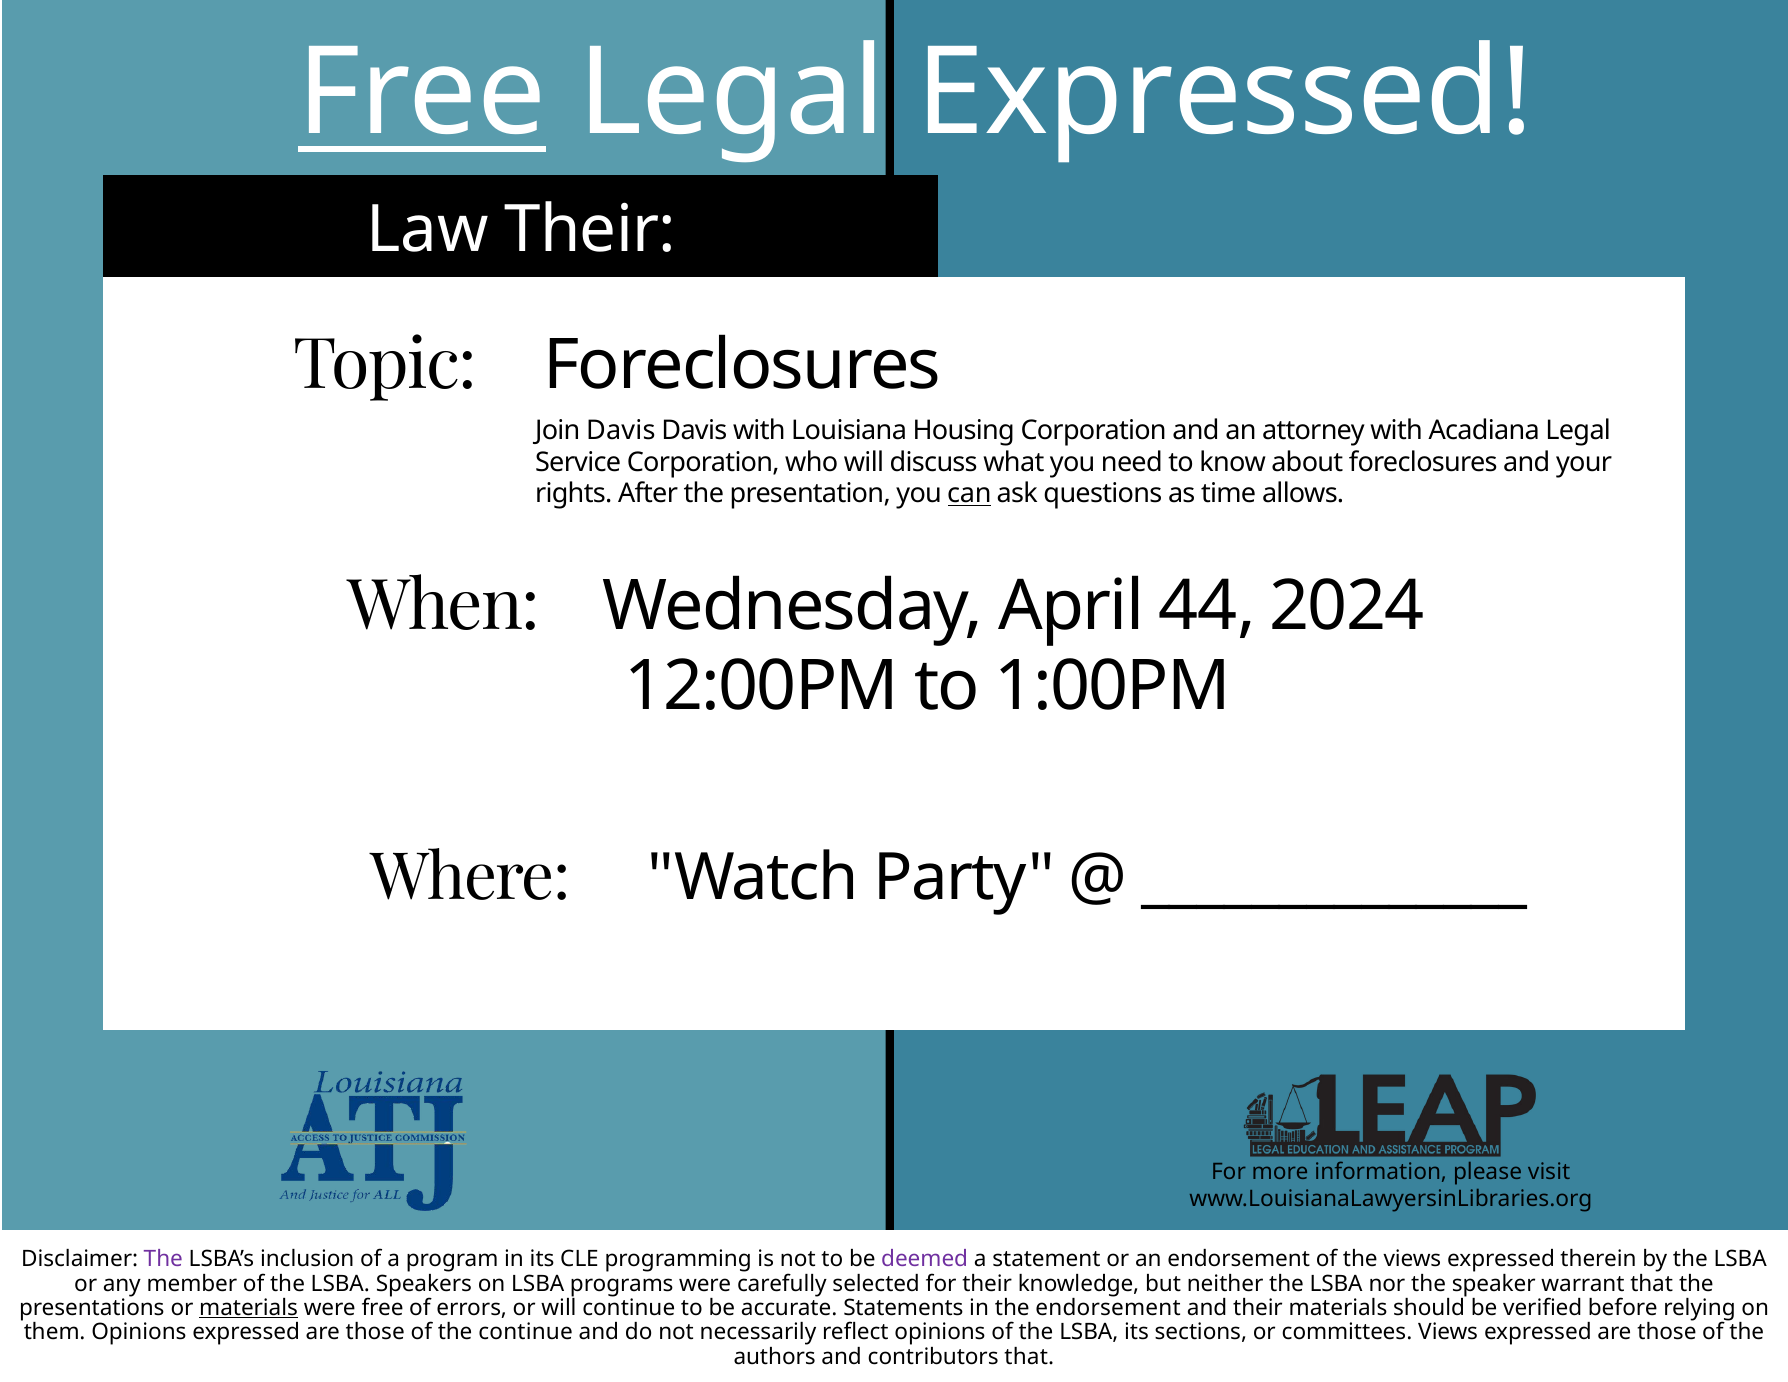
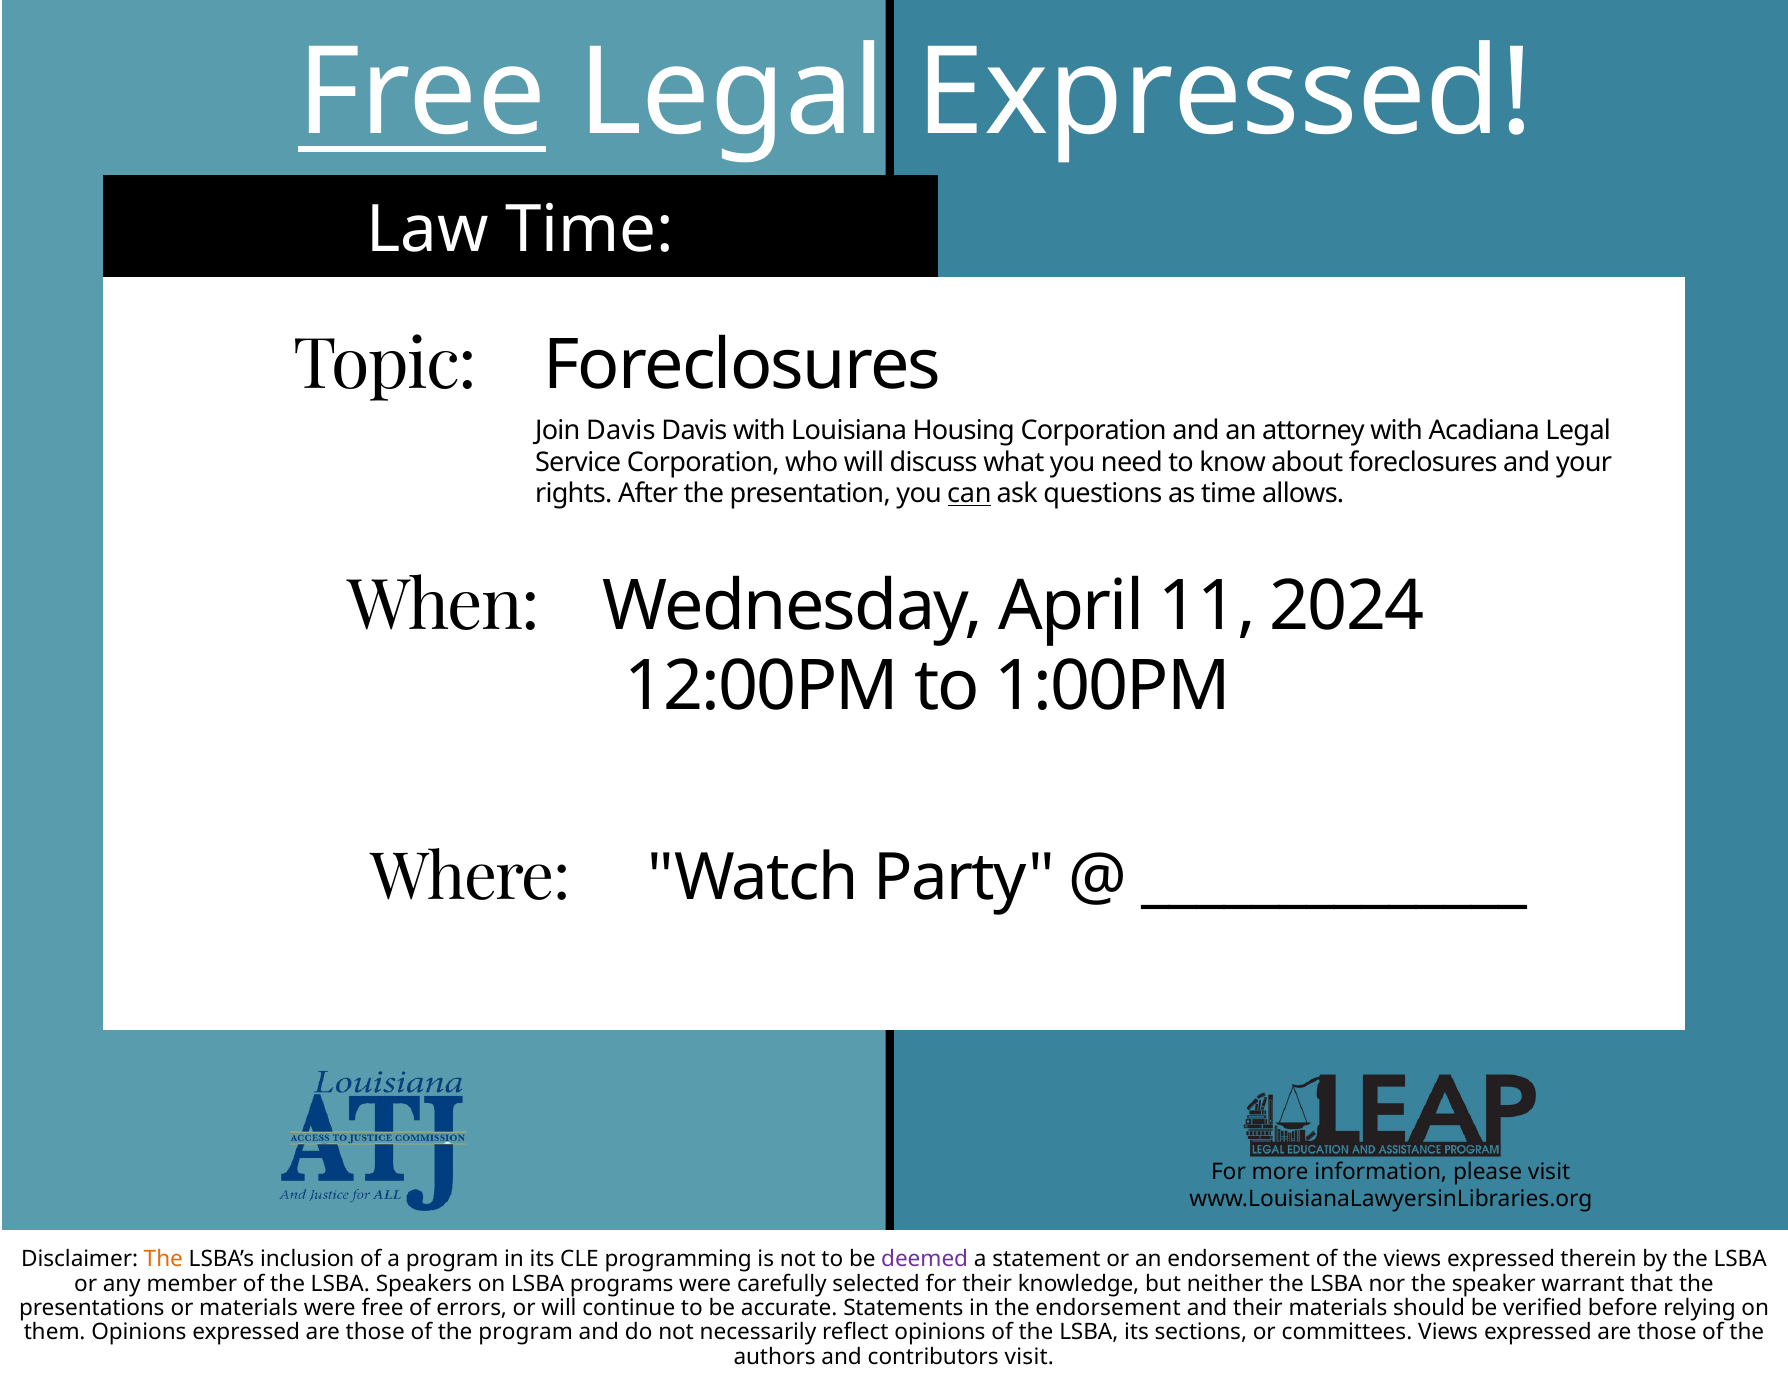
Law Their: Their -> Time (590, 230)
44: 44 -> 11 (1207, 606)
The colour: purple -> orange (163, 1259)
materials underline: present -> none (249, 1308)
the continue: continue -> program (526, 1332)
contributors that: that -> visit (1029, 1356)
